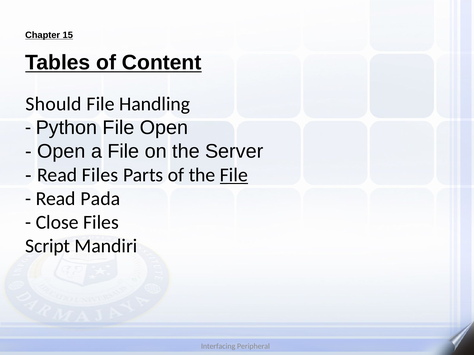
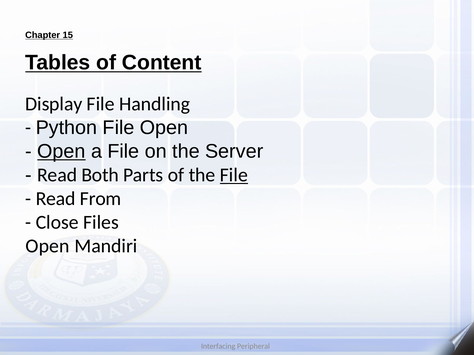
Should: Should -> Display (54, 104)
Open underline: none -> present (61, 152)
Read Files: Files -> Both (100, 175)
Pada: Pada -> From (101, 199)
Script: Script -> Open (48, 246)
